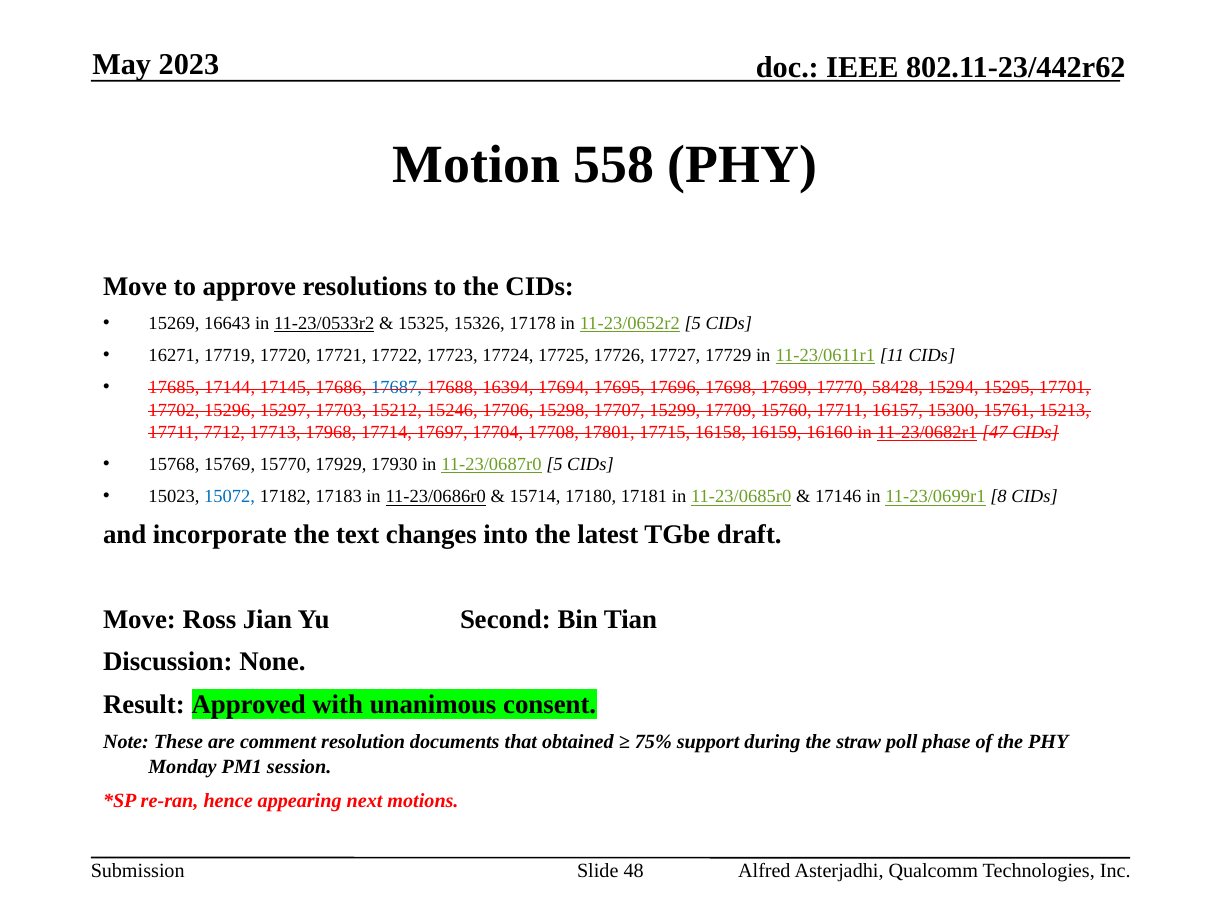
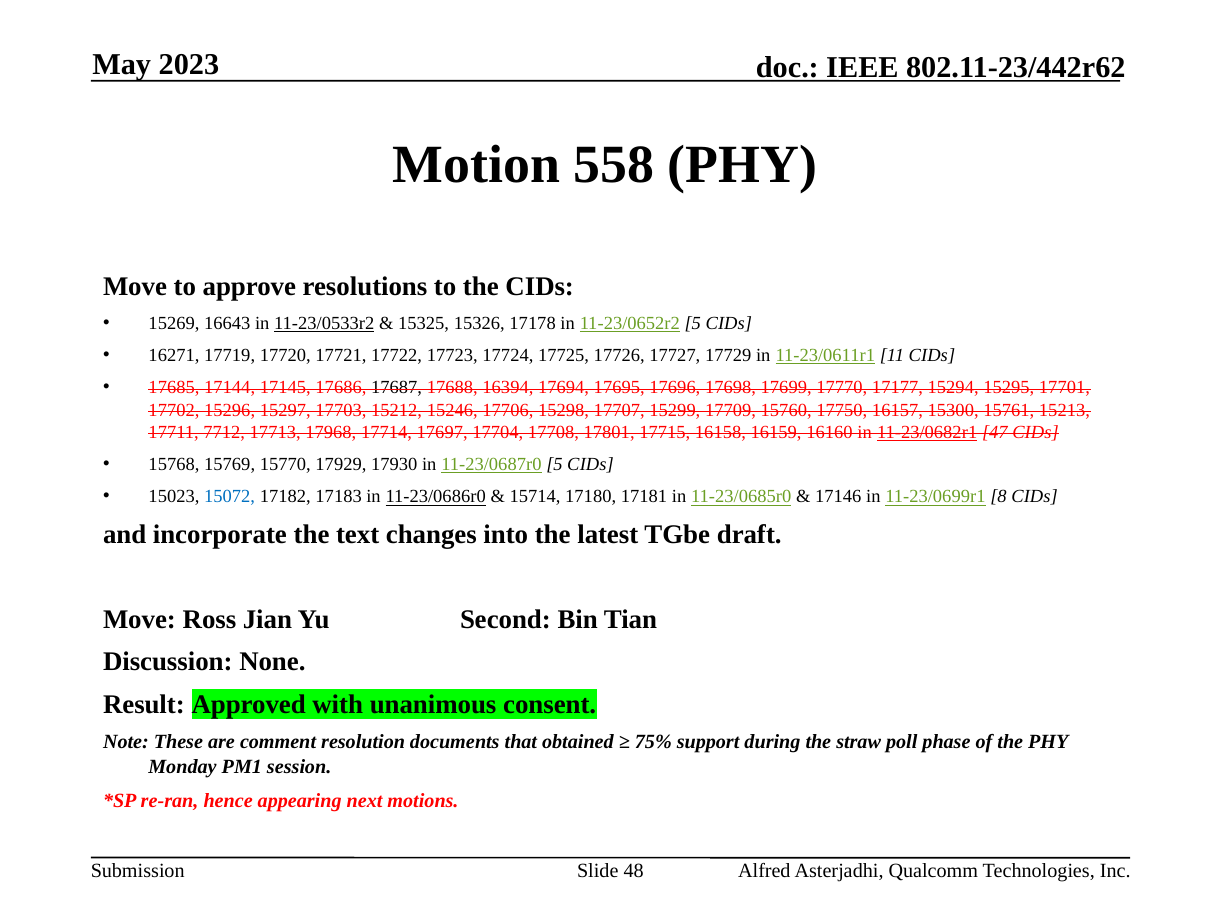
17687 colour: blue -> black (397, 388)
58428: 58428 -> 17177 (897, 388)
15760 17711: 17711 -> 17750 (842, 410)
